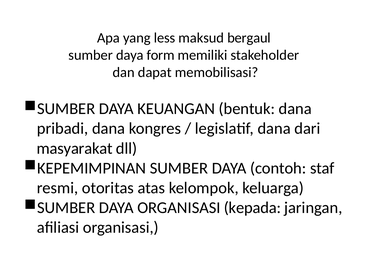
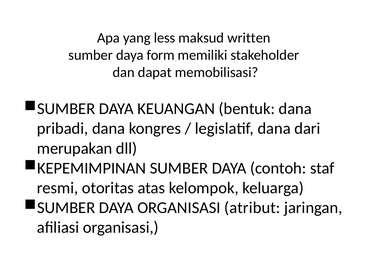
bergaul: bergaul -> written (249, 38)
masyarakat: masyarakat -> merupakan (75, 148)
kepada: kepada -> atribut (252, 208)
